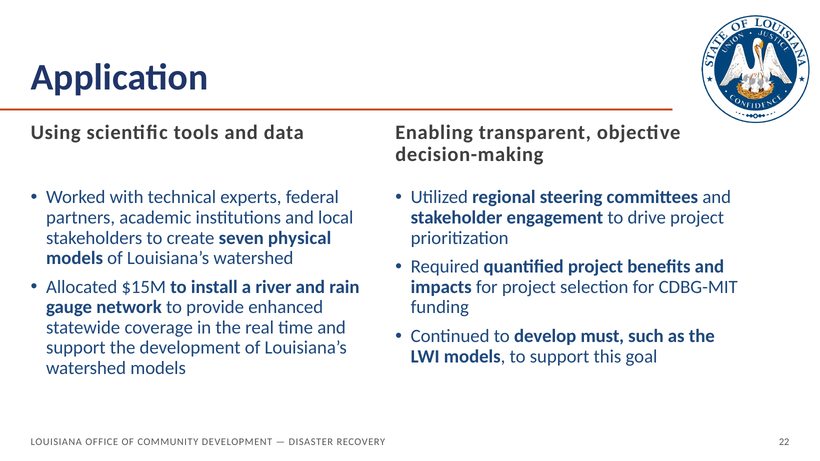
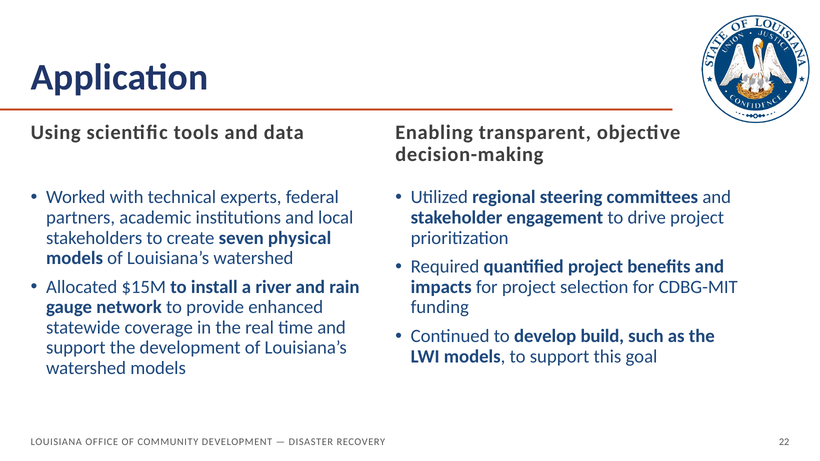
must: must -> build (602, 336)
